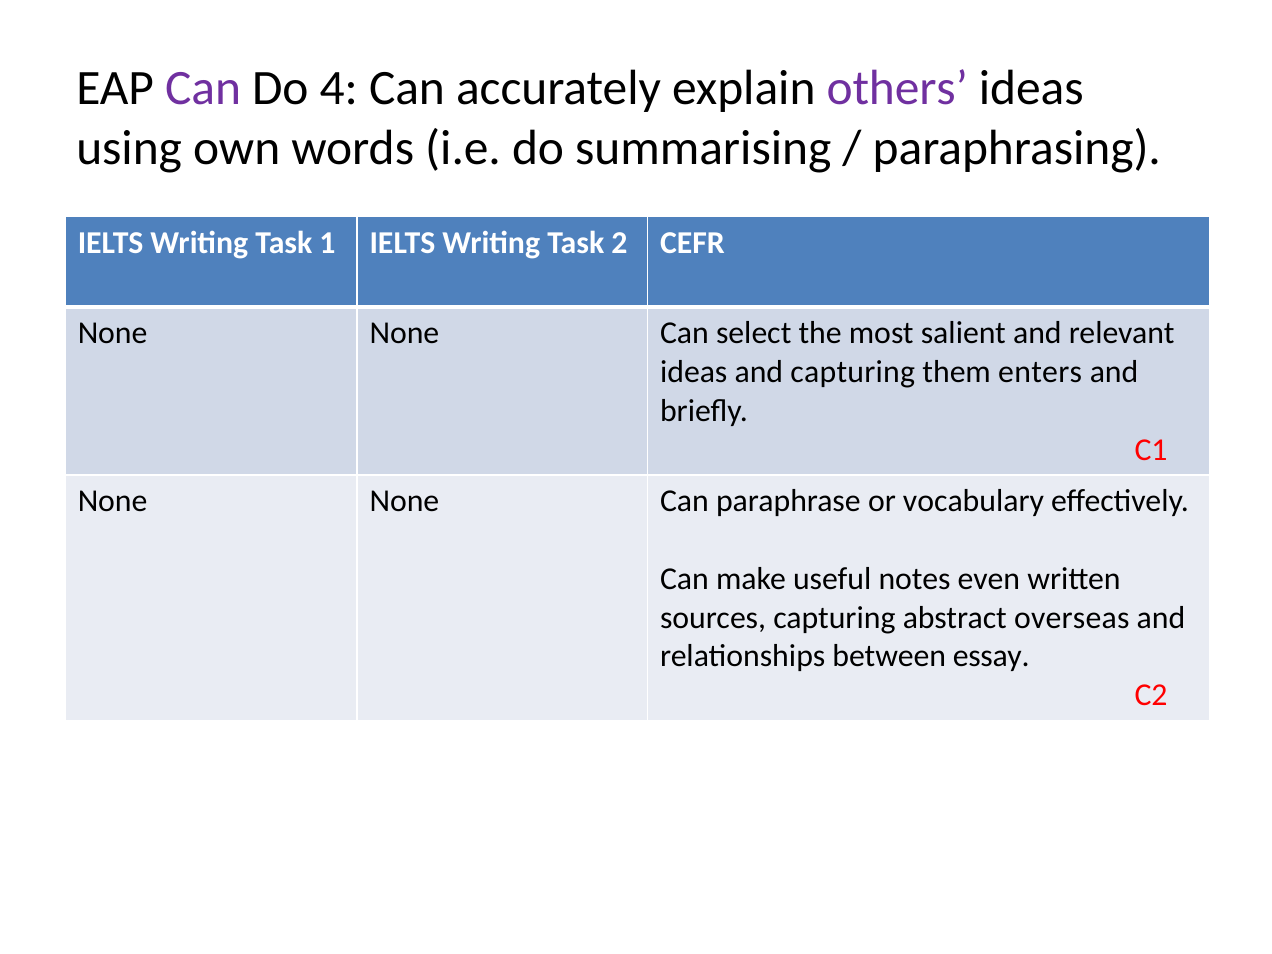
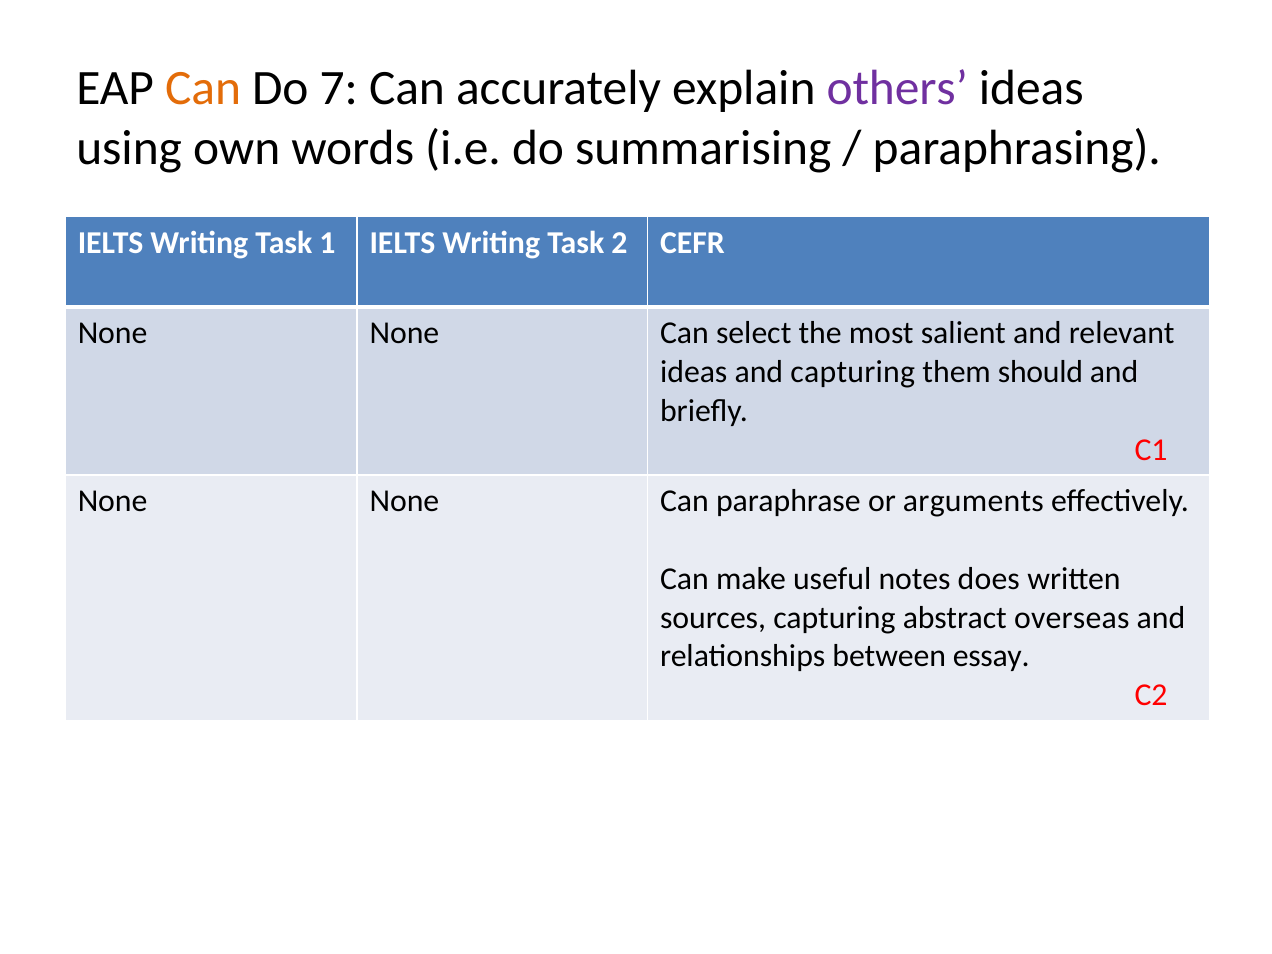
Can colour: purple -> orange (203, 88)
4: 4 -> 7 (339, 88)
enters: enters -> should (1040, 372)
vocabulary: vocabulary -> arguments (973, 501)
even: even -> does (989, 579)
